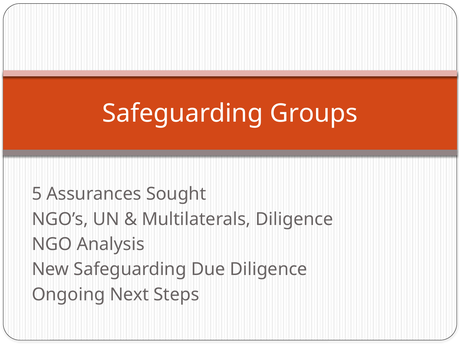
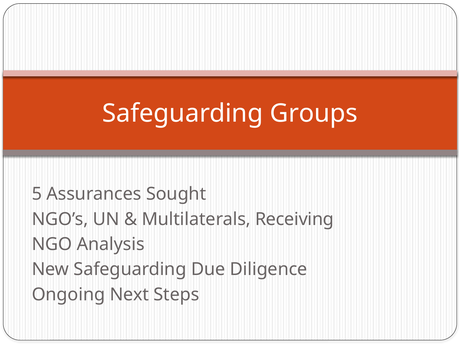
Multilaterals Diligence: Diligence -> Receiving (294, 219)
